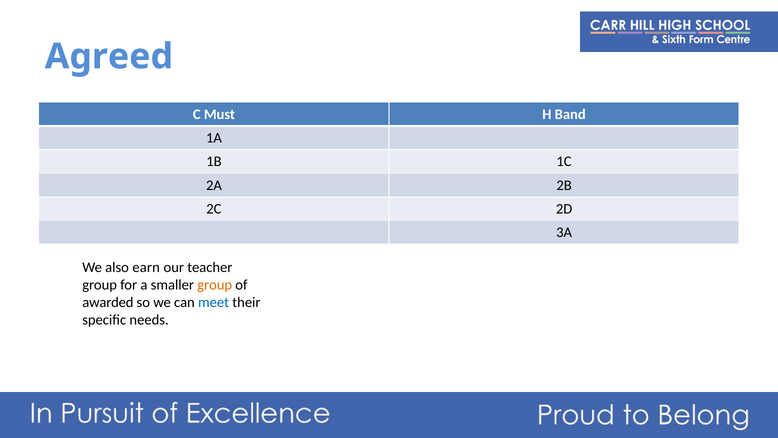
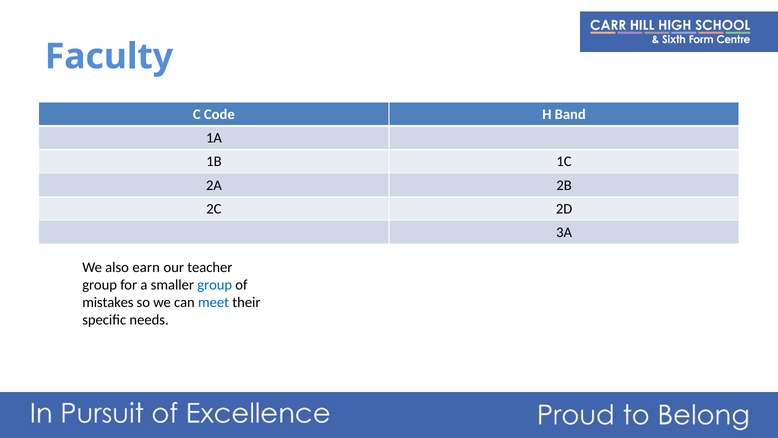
Agreed: Agreed -> Faculty (109, 56)
Must: Must -> Code (219, 114)
group colour: orange -> blue (215, 285)
awarded: awarded -> mistakes (108, 302)
